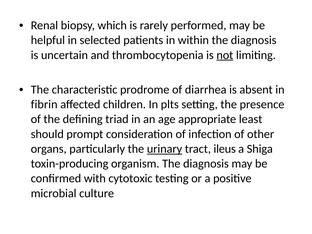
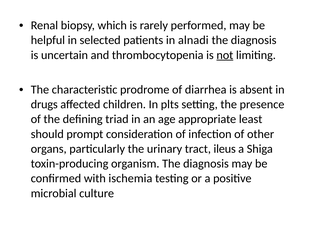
within: within -> alnadi (193, 40)
fibrin: fibrin -> drugs (44, 104)
urinary underline: present -> none (165, 149)
cytotoxic: cytotoxic -> ischemia (130, 178)
